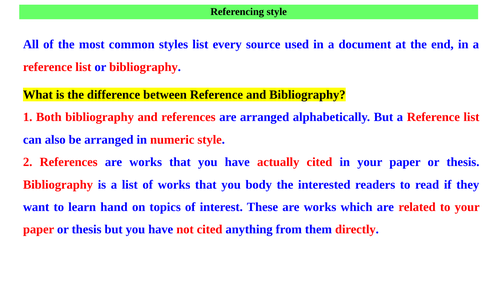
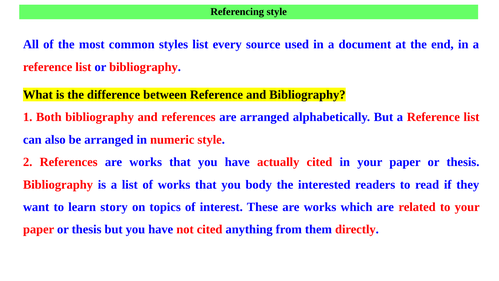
hand: hand -> story (114, 207)
